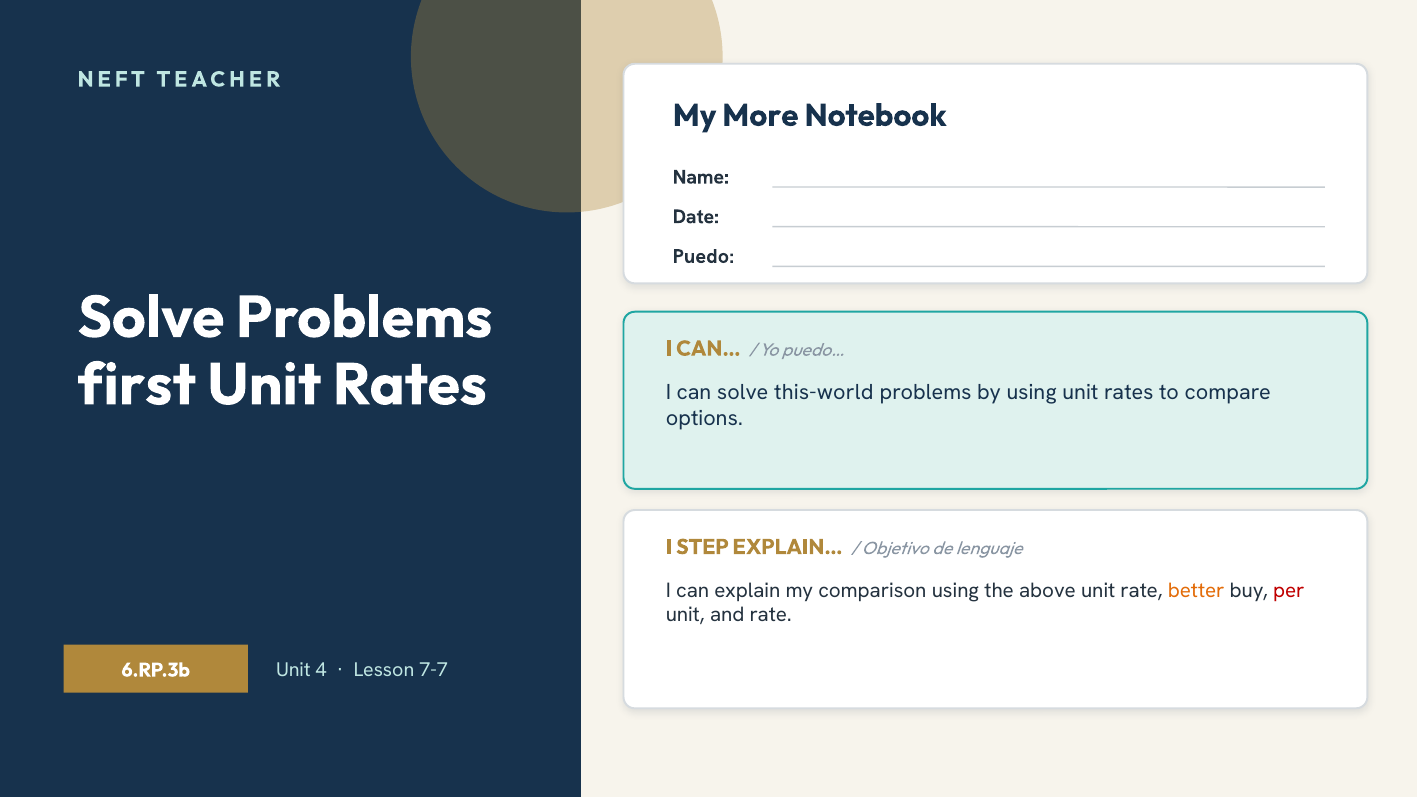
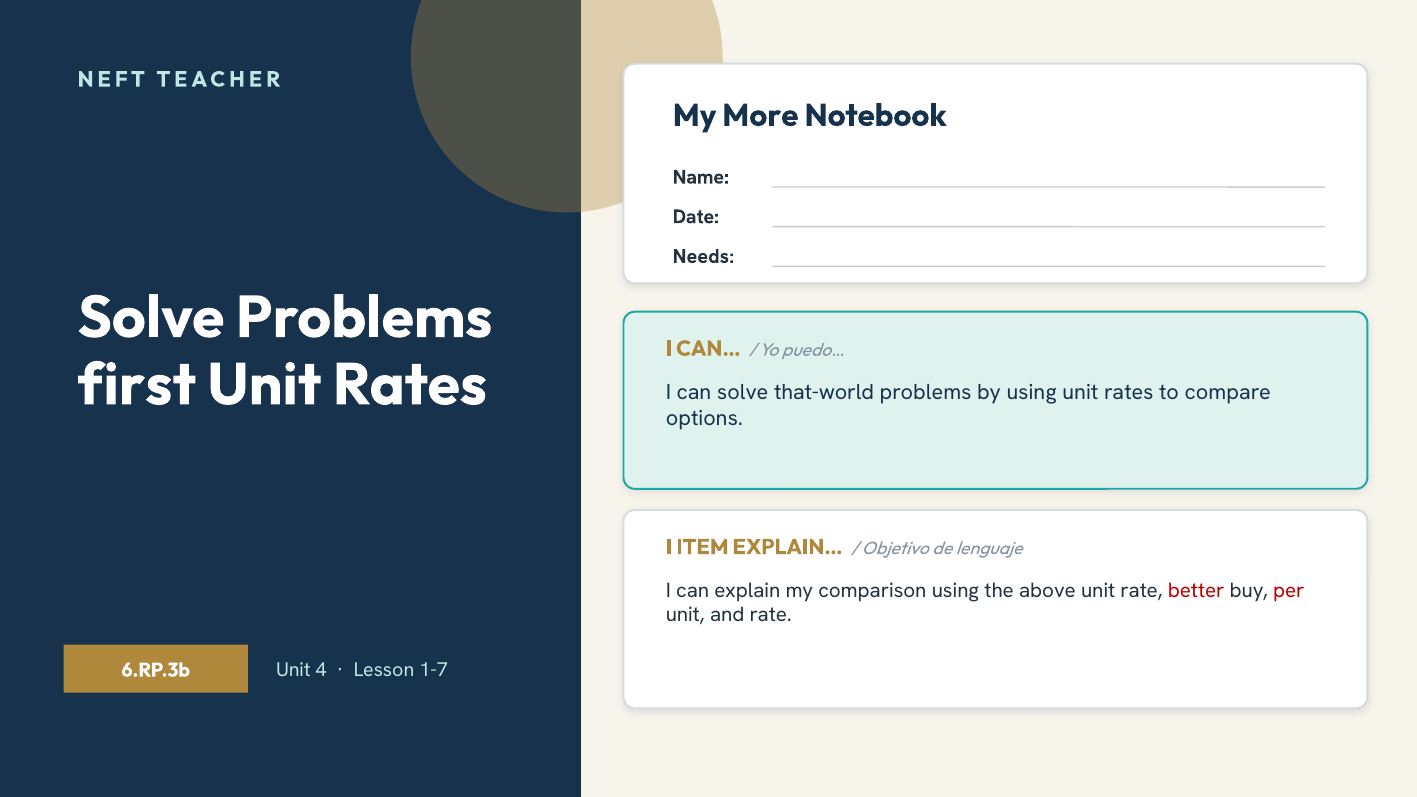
Puedo: Puedo -> Needs (703, 256)
this-world: this-world -> that-world (824, 393)
STEP: STEP -> ITEM (702, 547)
better colour: orange -> red (1196, 590)
7-7: 7-7 -> 1-7 (434, 670)
